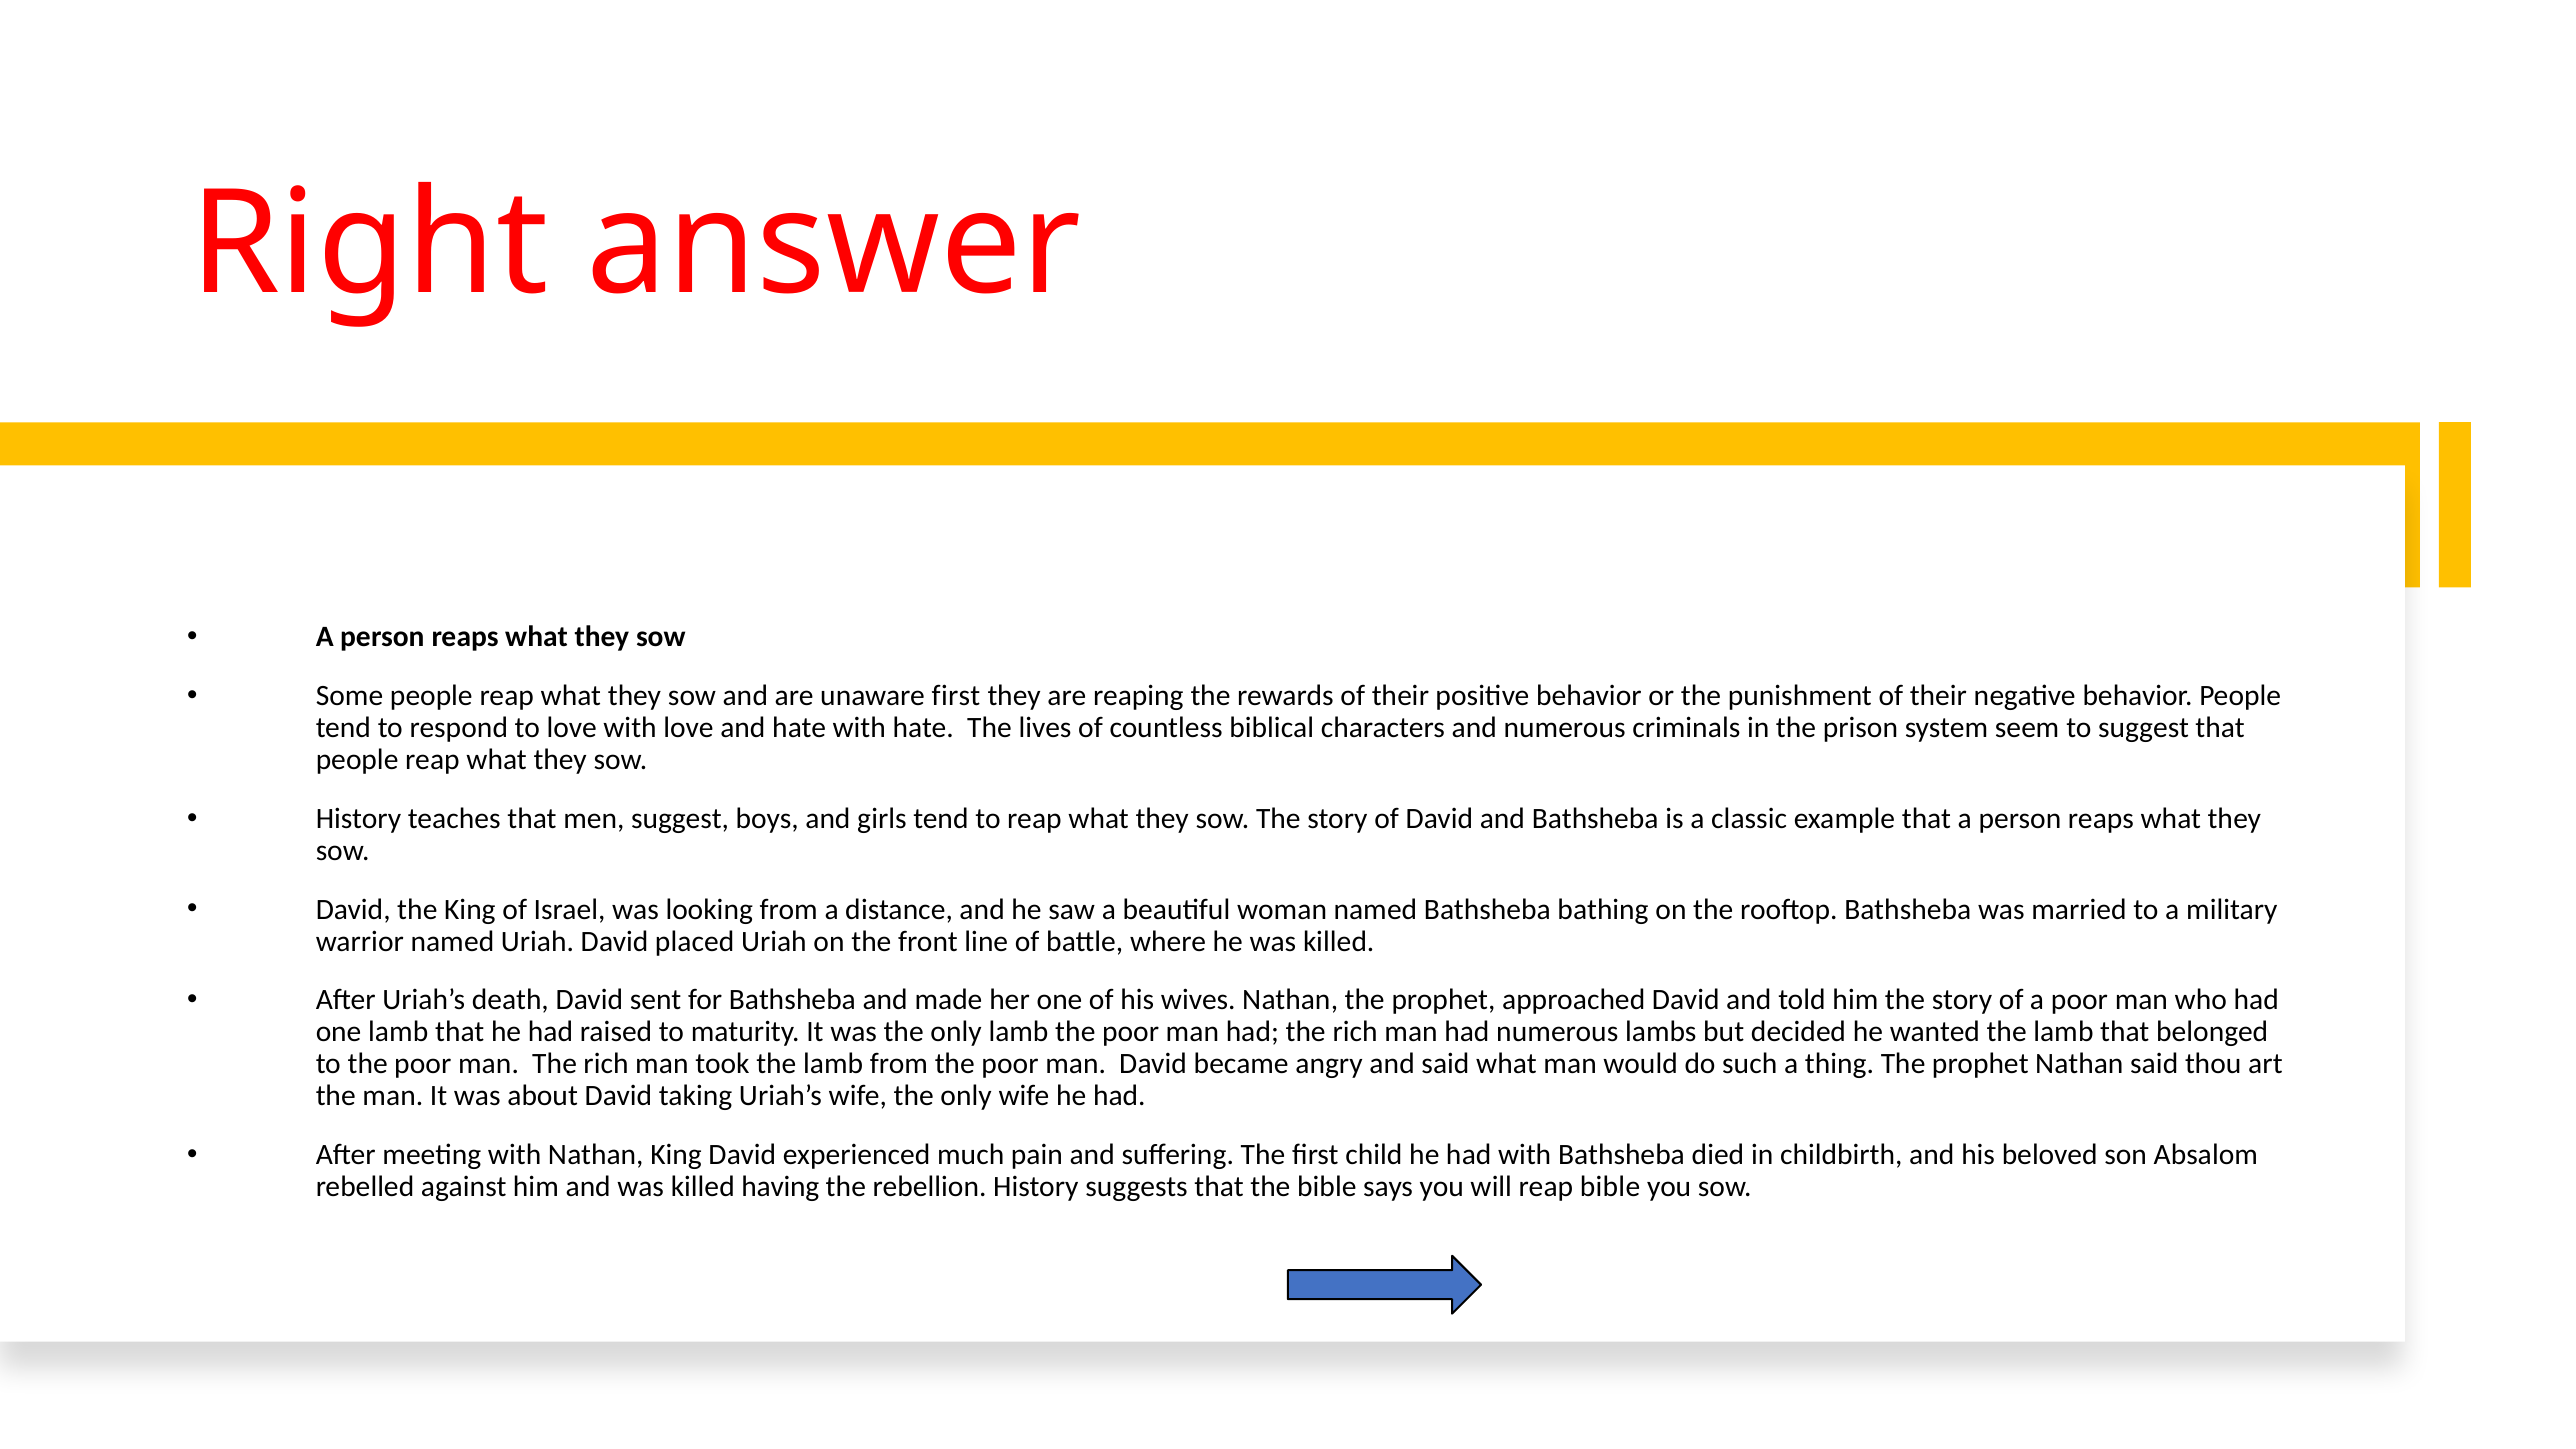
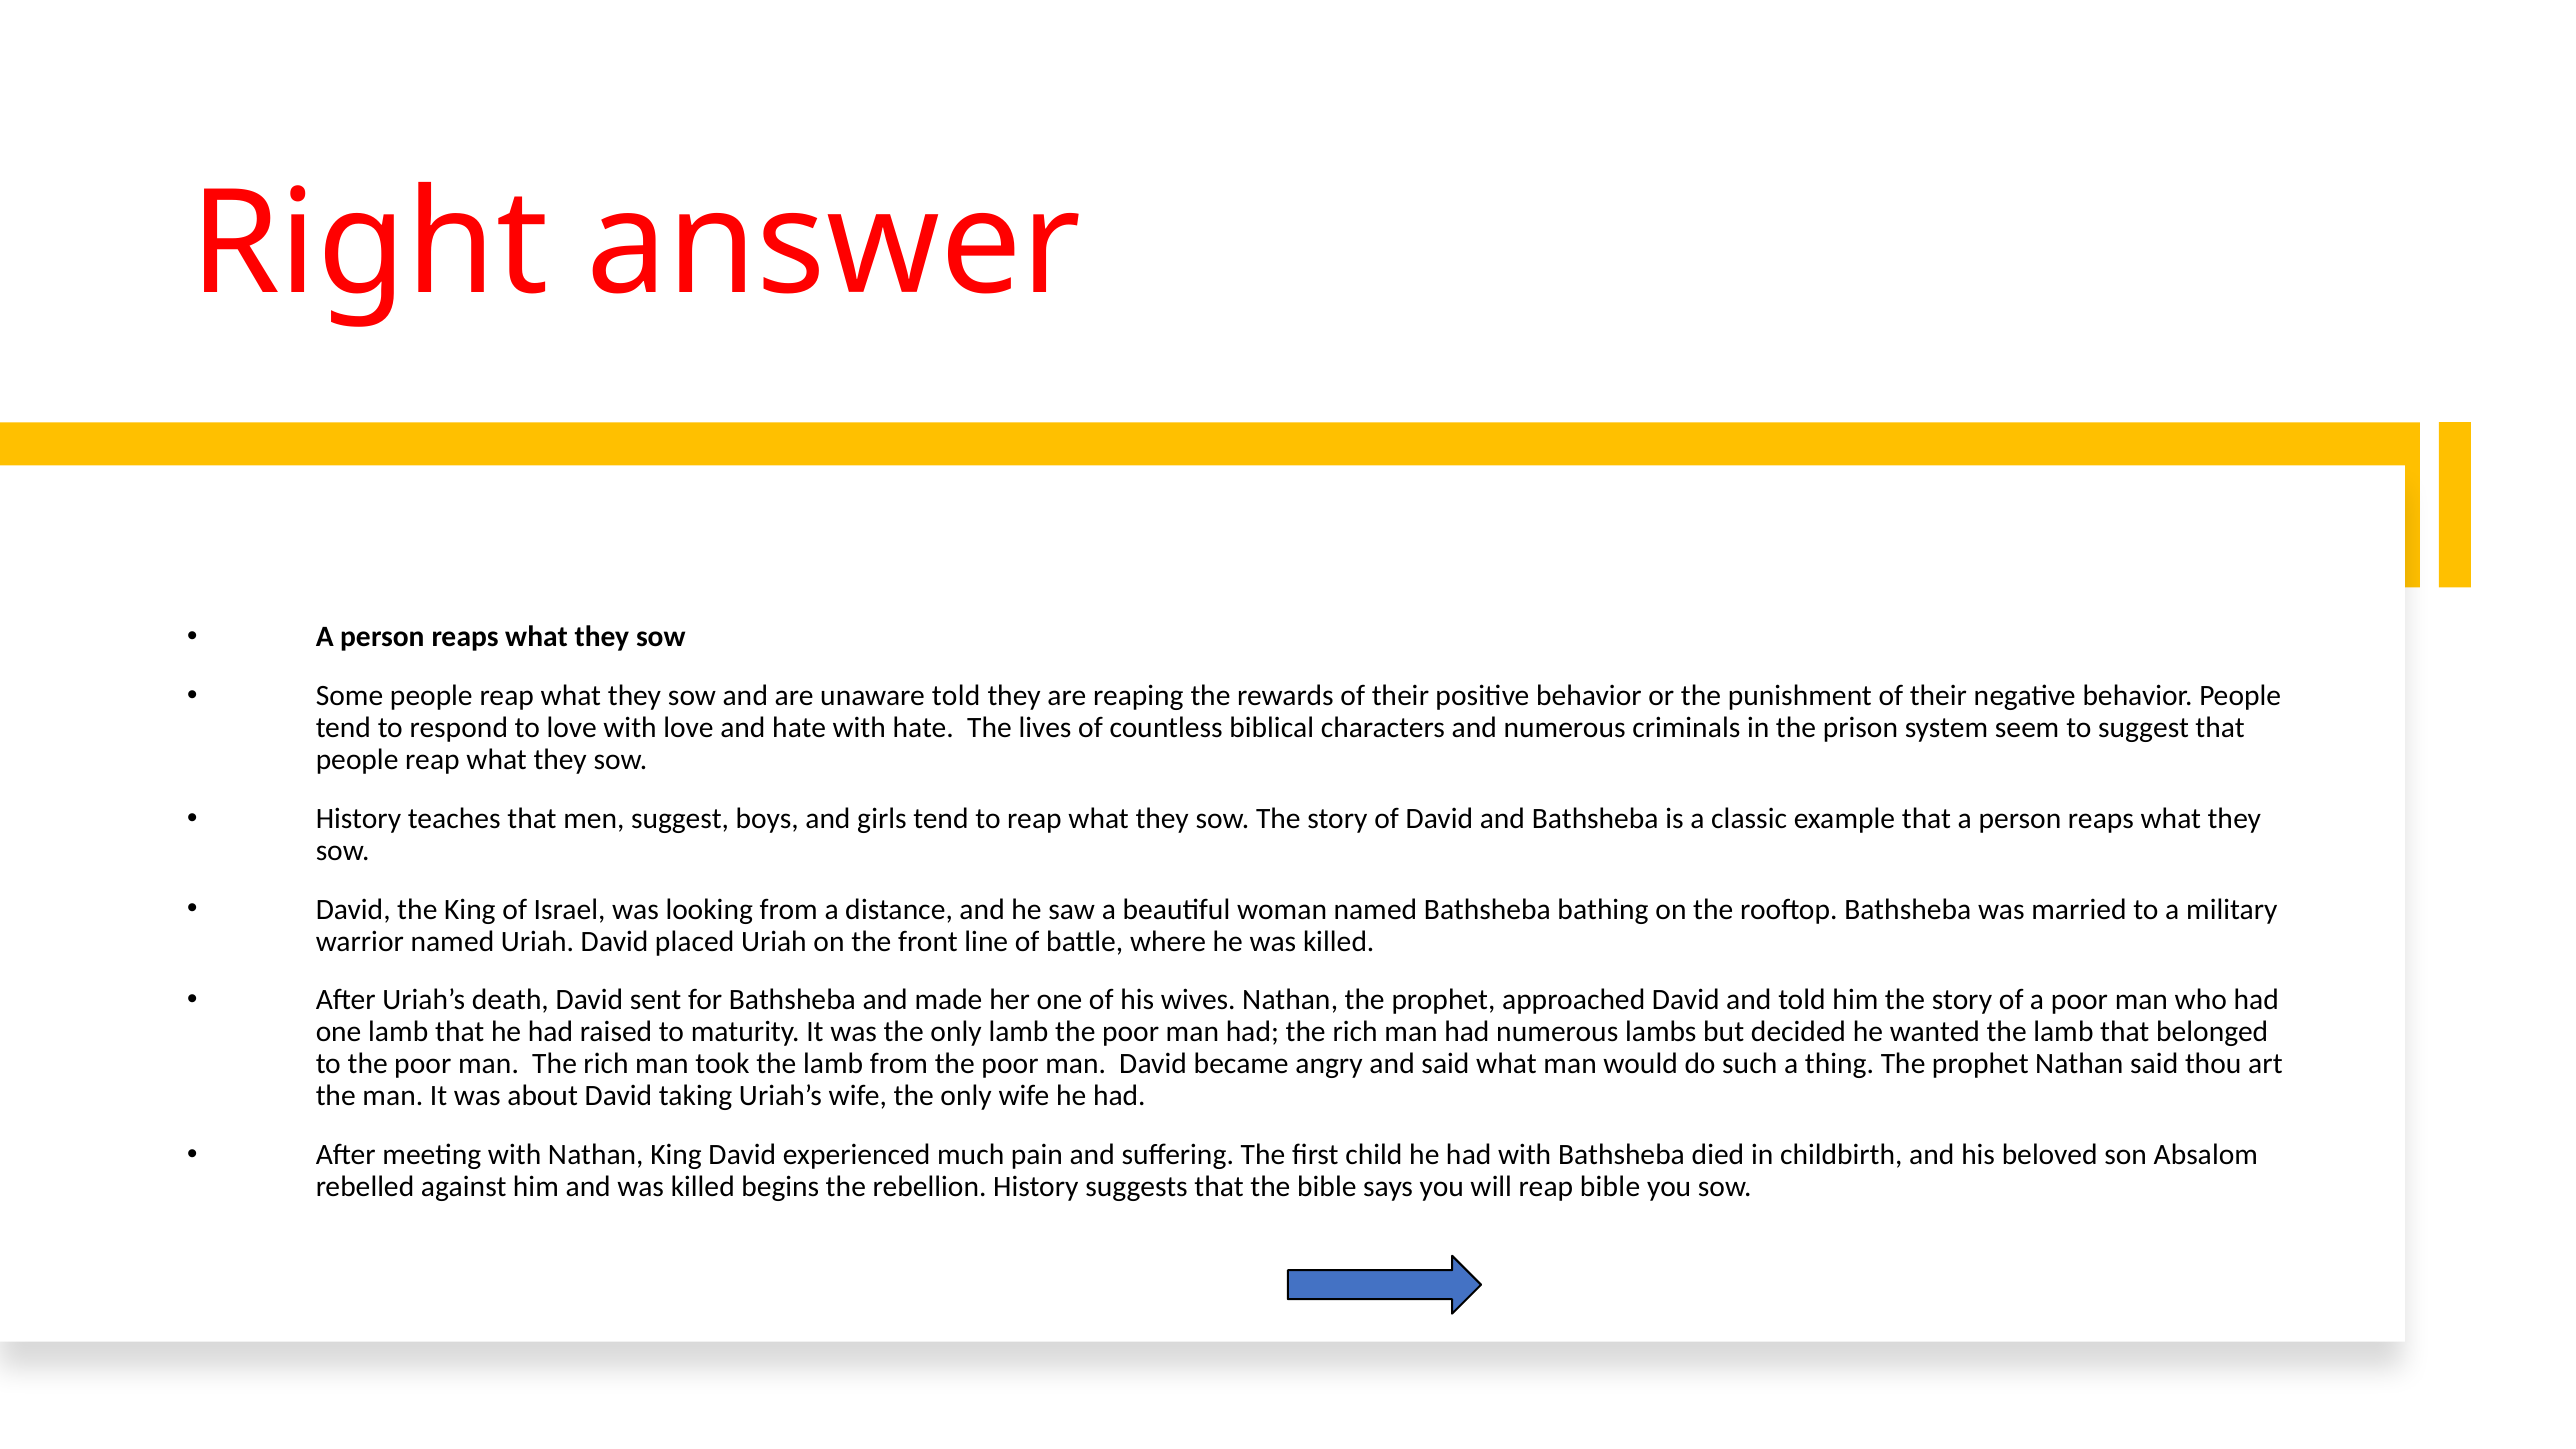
unaware first: first -> told (956, 696)
having: having -> begins (780, 1187)
